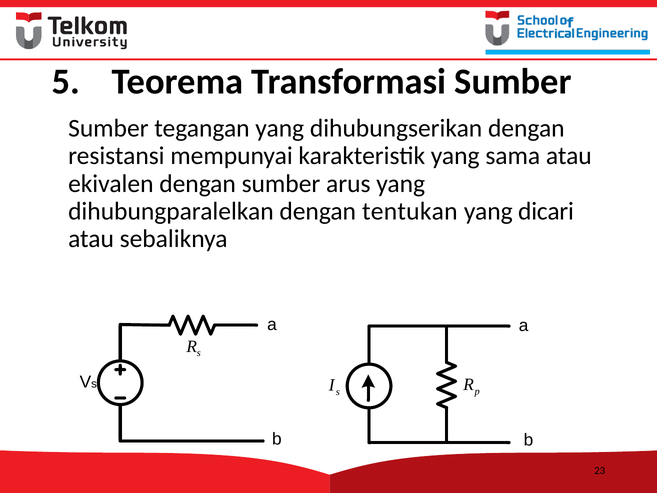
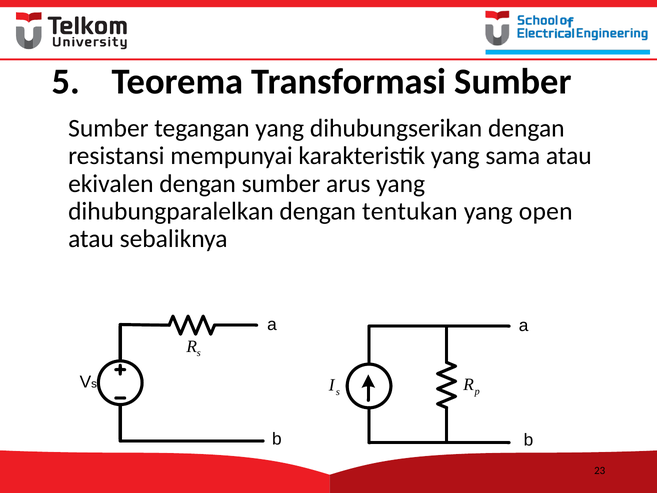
dicari: dicari -> open (546, 211)
